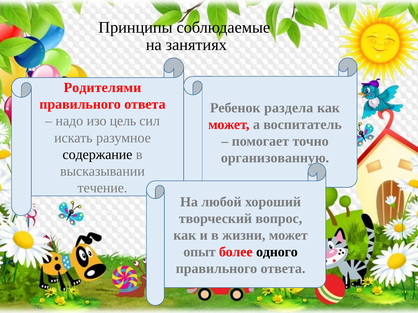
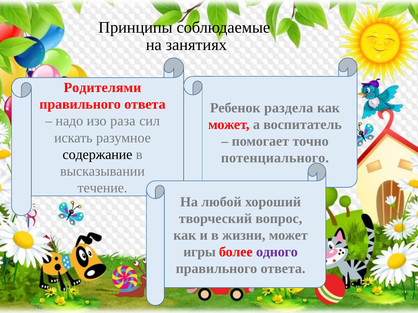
цель: цель -> раза (123, 121)
организованную: организованную -> потенциального (275, 158)
опыт: опыт -> игры (200, 252)
одного colour: black -> purple (277, 252)
